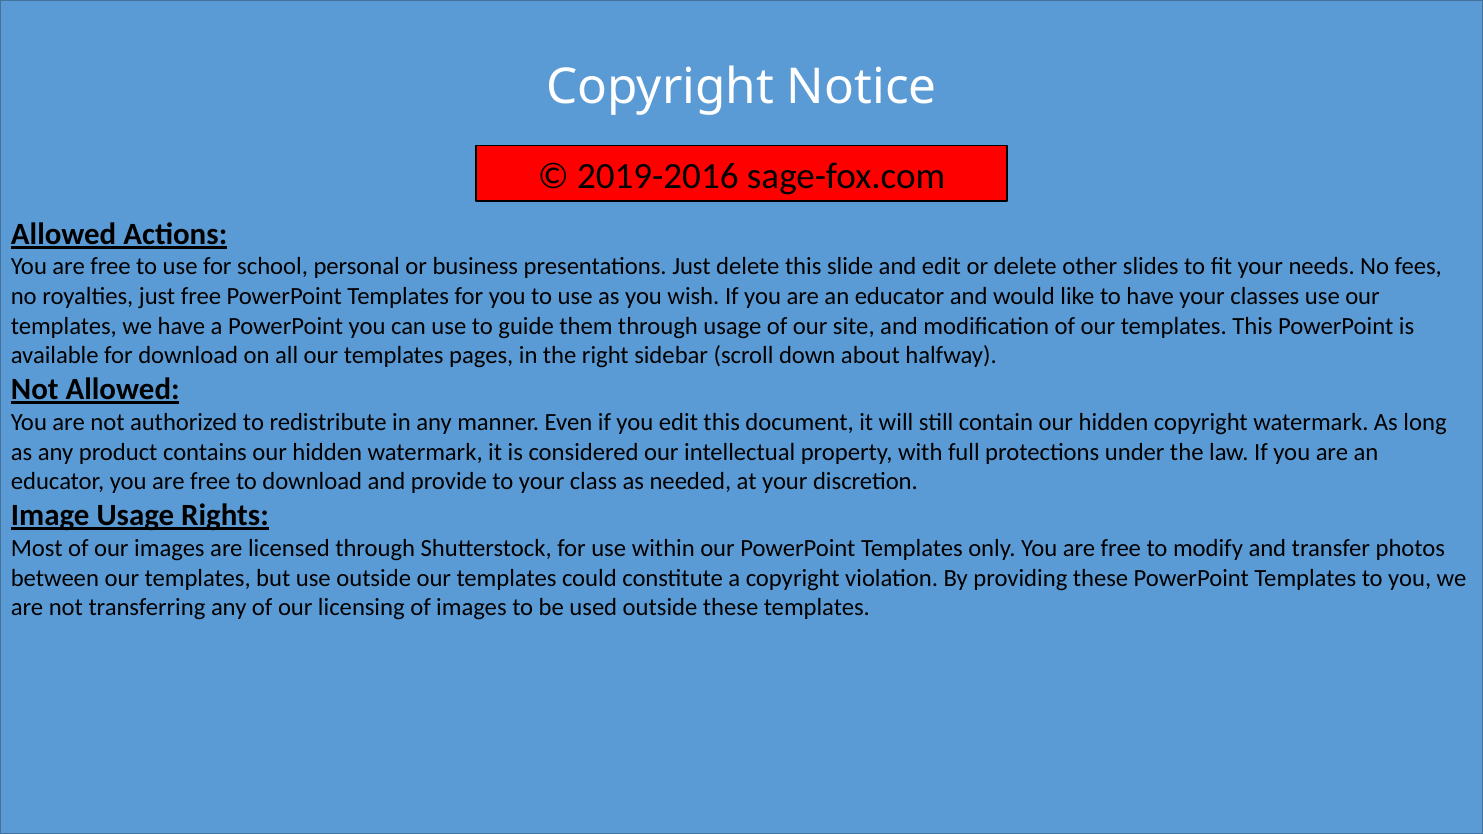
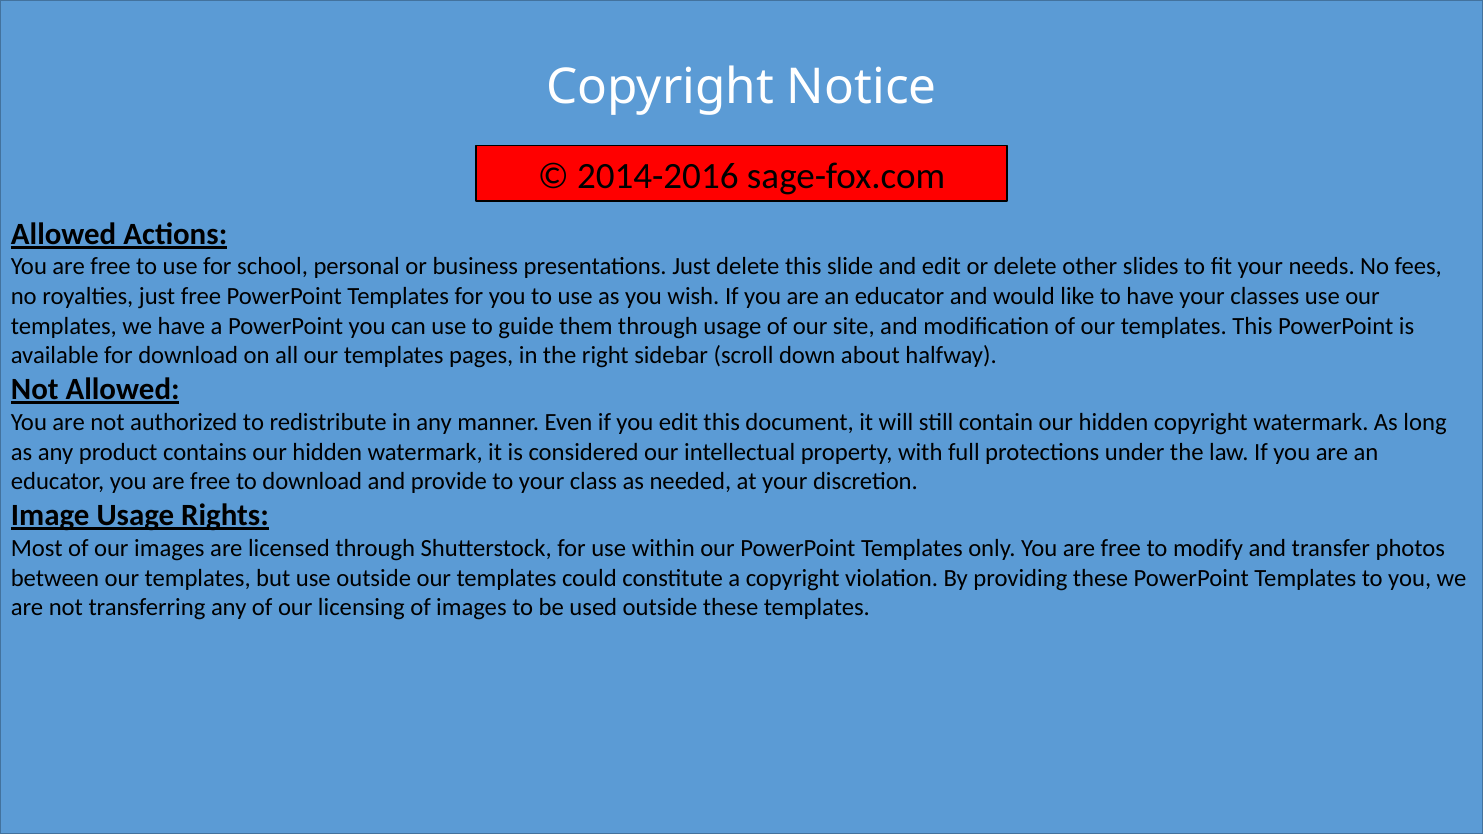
2019-2016: 2019-2016 -> 2014-2016 (658, 176)
